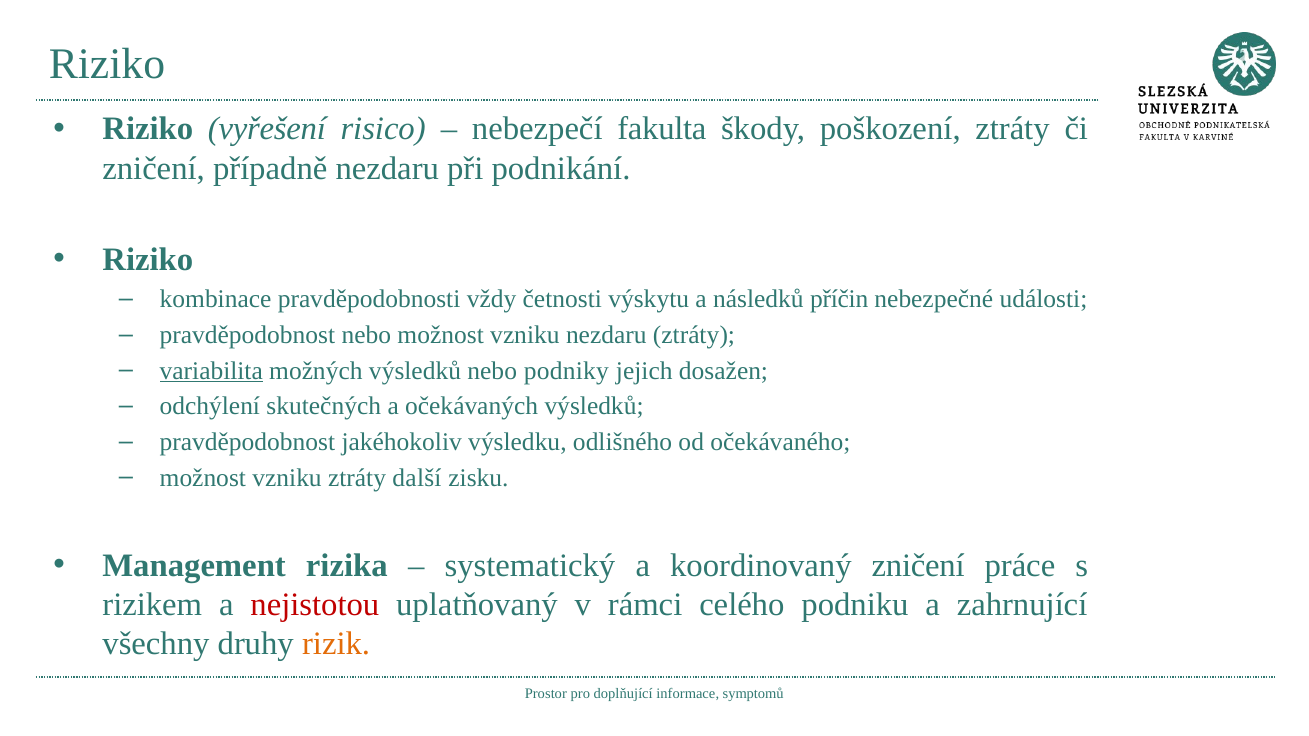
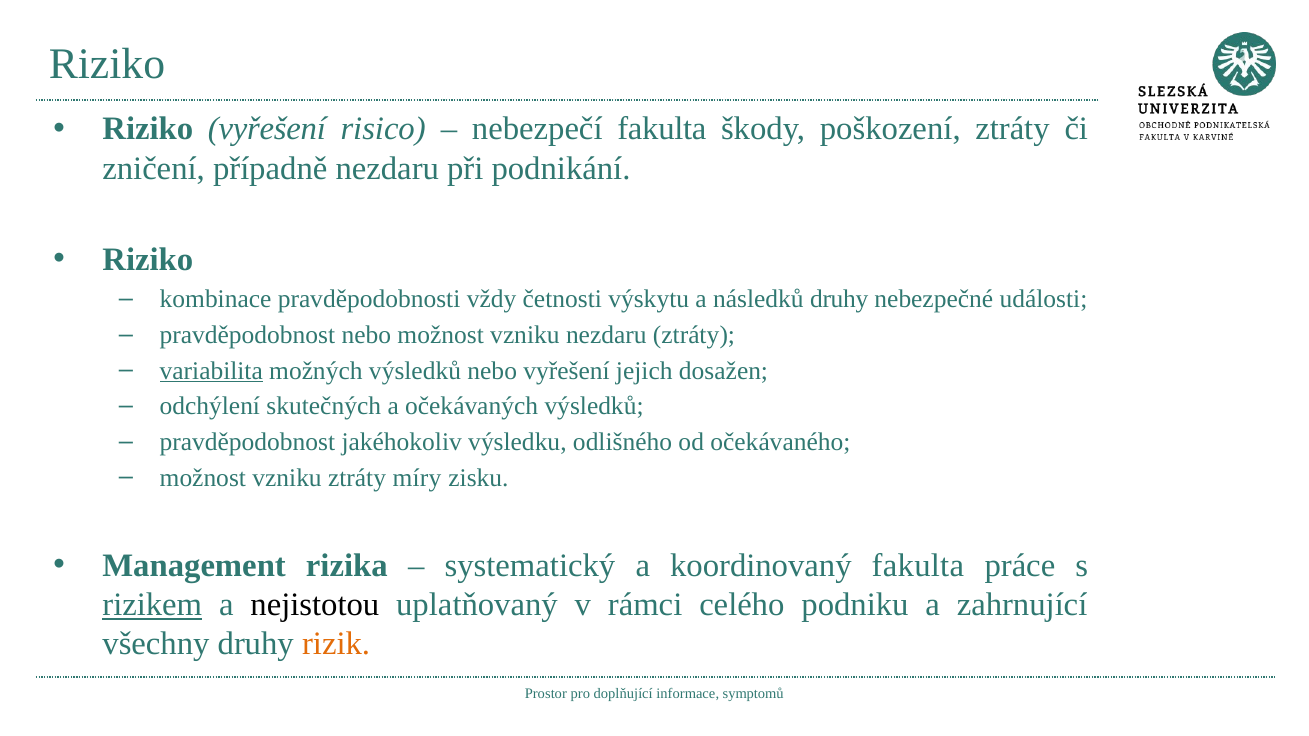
následků příčin: příčin -> druhy (839, 300)
nebo podniky: podniky -> vyřešení (567, 371)
další: další -> míry (417, 478)
koordinovaný zničení: zničení -> fakulta (918, 566)
rizikem underline: none -> present (152, 605)
nejistotou colour: red -> black (315, 605)
